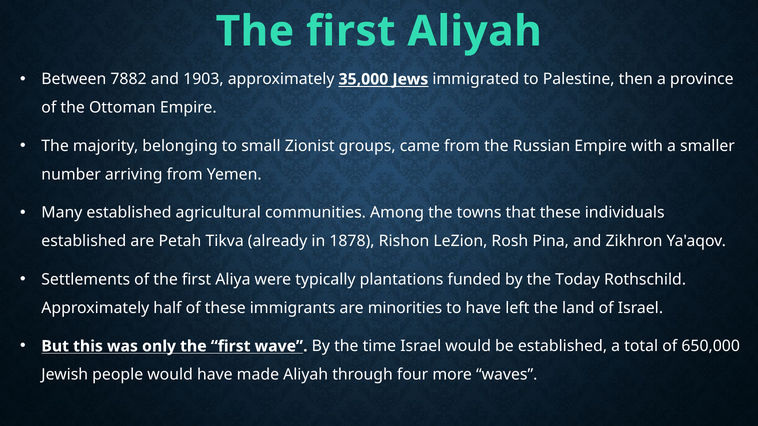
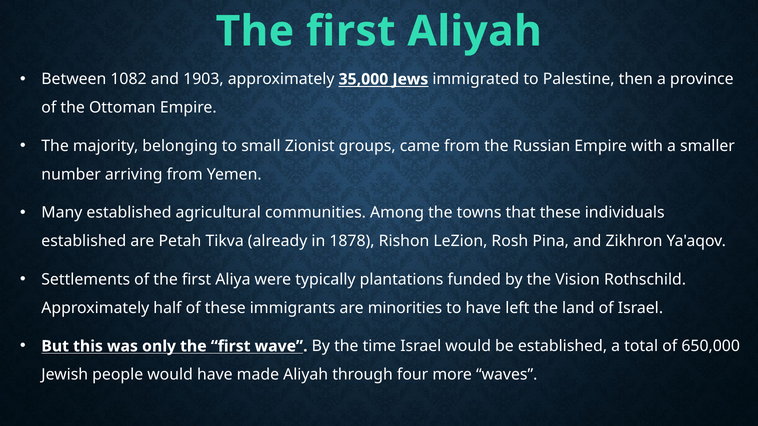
7882: 7882 -> 1082 (129, 79)
Today: Today -> Vision (578, 280)
